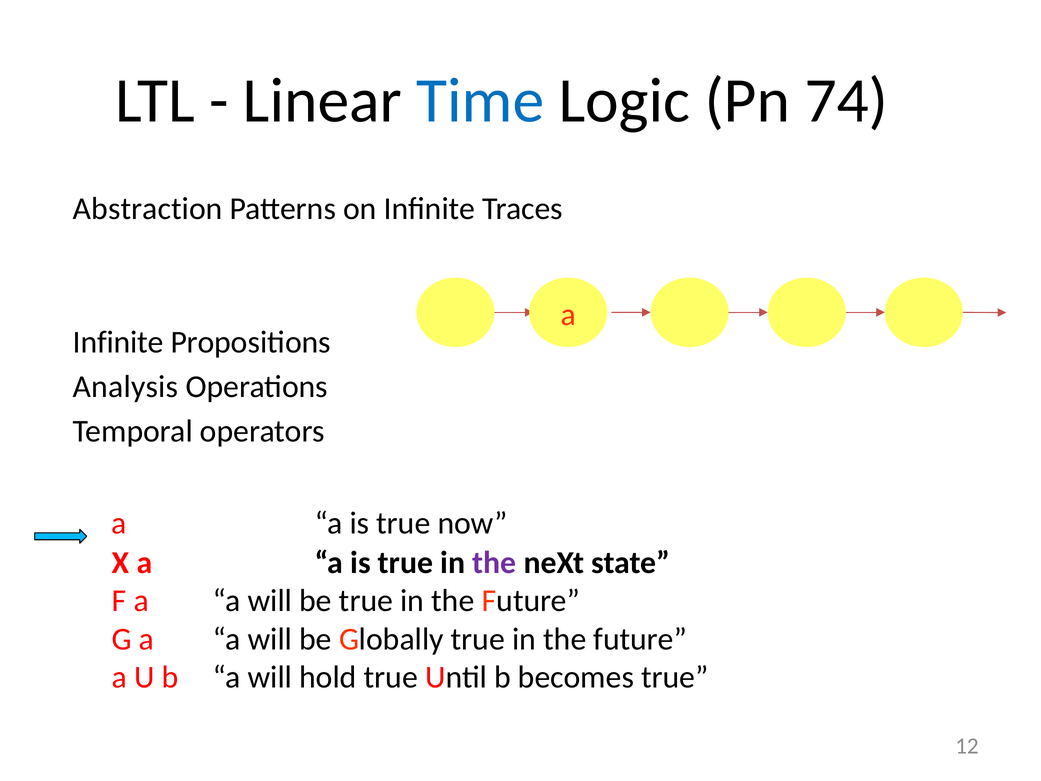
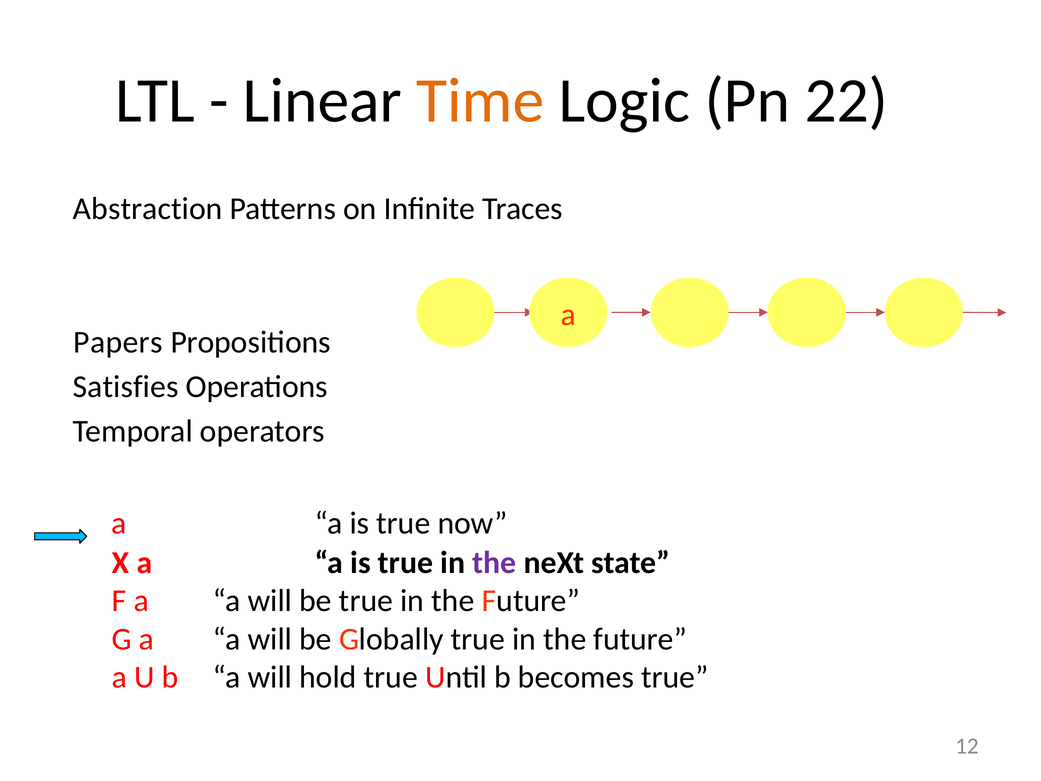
Time colour: blue -> orange (480, 101)
74: 74 -> 22 (846, 101)
Infinite: Infinite -> Papers (118, 342)
Analysis: Analysis -> Satisfies (126, 387)
